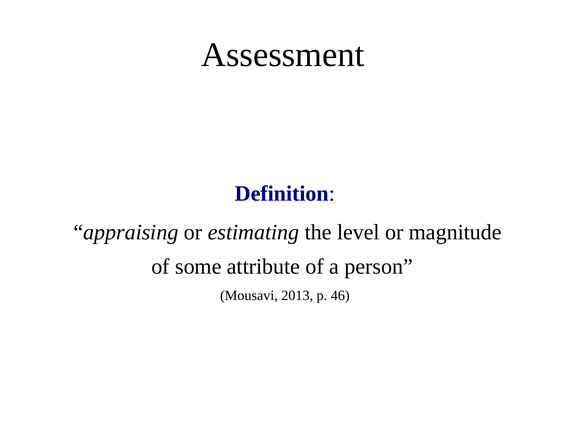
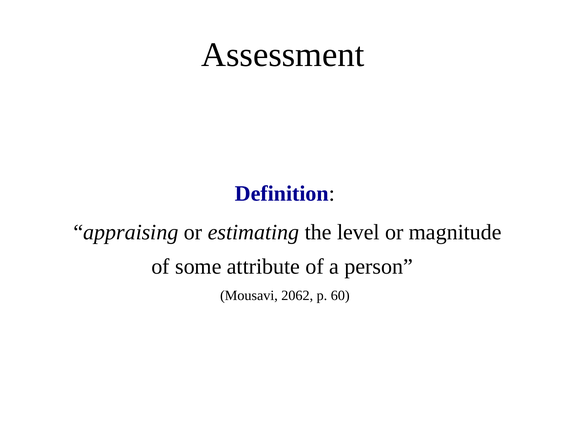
2013: 2013 -> 2062 (297, 296)
46: 46 -> 60 (340, 296)
